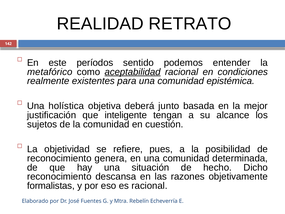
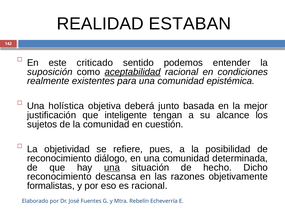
RETRATO: RETRATO -> ESTABAN (190, 24)
períodos: períodos -> criticado (95, 63)
metafórico: metafórico -> suposición (50, 72)
genera: genera -> diálogo (111, 158)
una underline: none -> present (112, 167)
